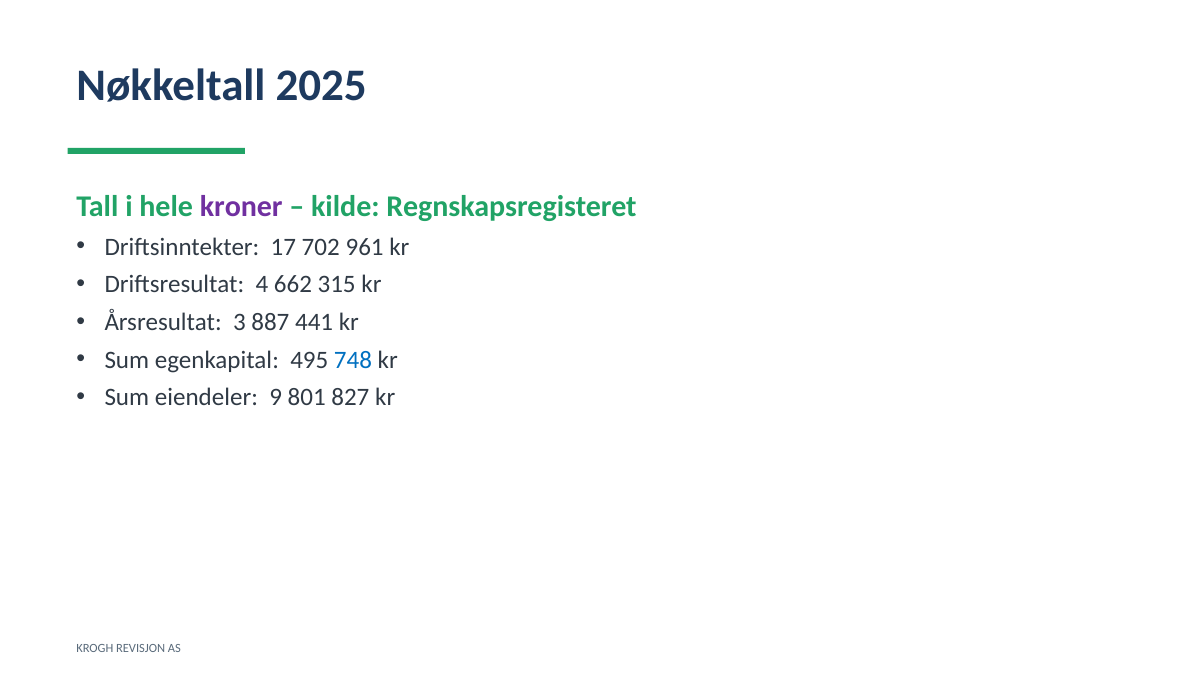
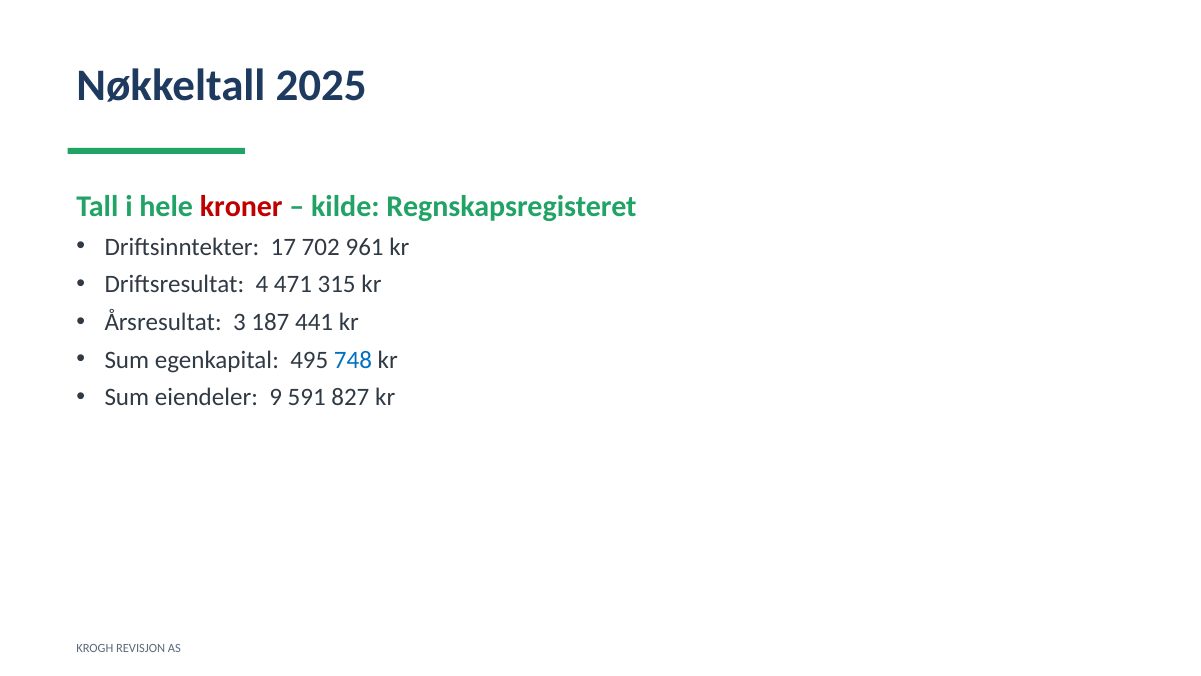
kroner colour: purple -> red (241, 207)
662: 662 -> 471 (293, 285)
887: 887 -> 187 (270, 322)
801: 801 -> 591 (307, 397)
